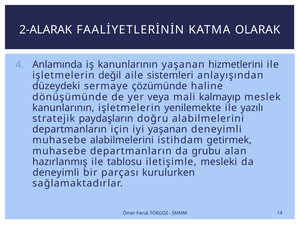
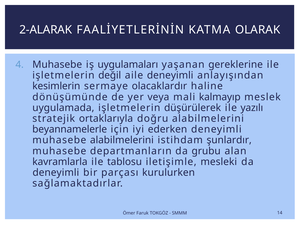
Anlamında: Anlamında -> Muhasebe (57, 65)
iş kanunlarının: kanunlarının -> uygulamaları (128, 65)
hizmetlerini: hizmetlerini -> gereklerine (236, 65)
aile sistemleri: sistemleri -> deneyimli (170, 75)
düzeydeki: düzeydeki -> kesimlerin (56, 86)
çözümünde: çözümünde -> olacaklardır (159, 86)
kanunlarının: kanunlarının -> uygulamada (63, 108)
yenilemekte: yenilemekte -> düşürülerek (193, 108)
paydaşların: paydaşların -> ortaklarıyla (106, 119)
departmanların: departmanların -> beyannamelerle (70, 129)
iyi yaşanan: yaşanan -> ederken (167, 129)
getirmek: getirmek -> şunlardır (229, 140)
hazırlanmış: hazırlanmış -> kavramlarla (60, 162)
